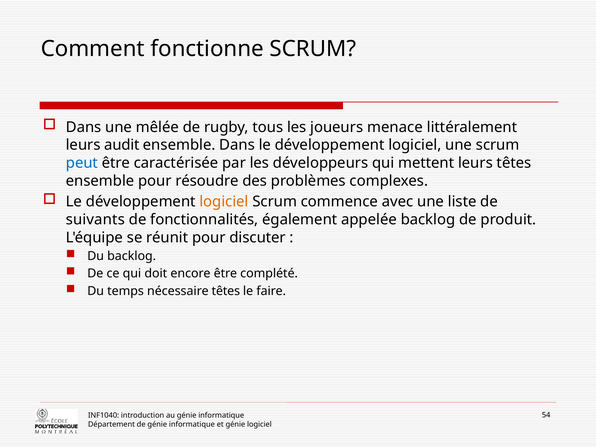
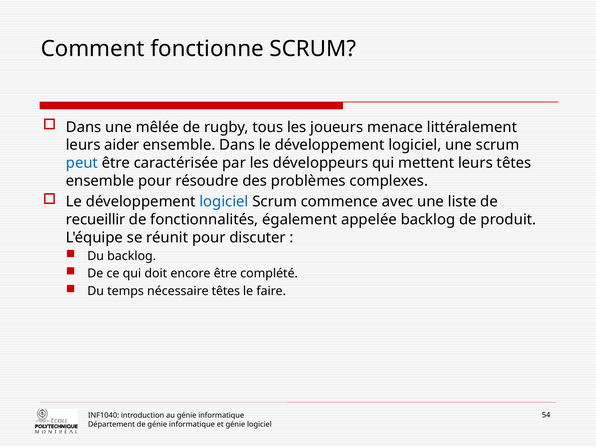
audit: audit -> aider (122, 145)
logiciel colour: orange -> blue (224, 202)
suivants: suivants -> recueillir (96, 220)
